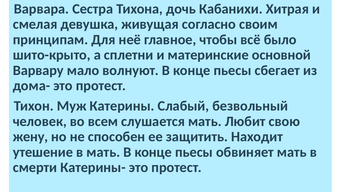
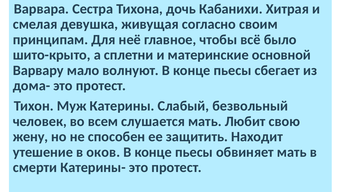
в мать: мать -> оков (103, 152)
